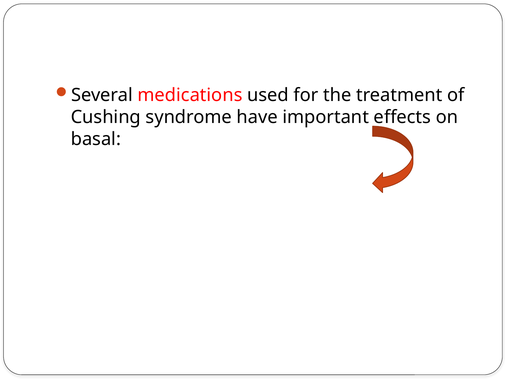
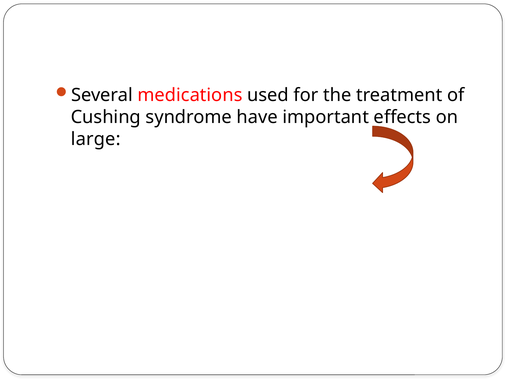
basal: basal -> large (96, 139)
